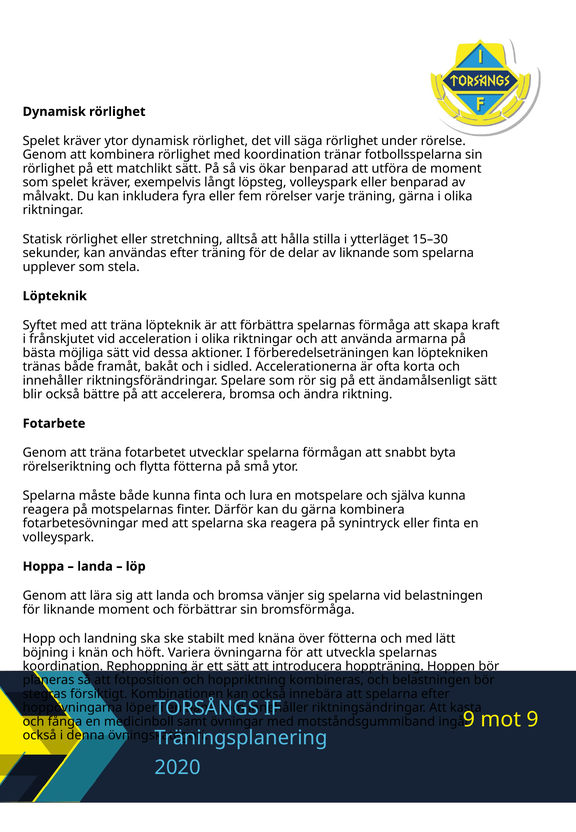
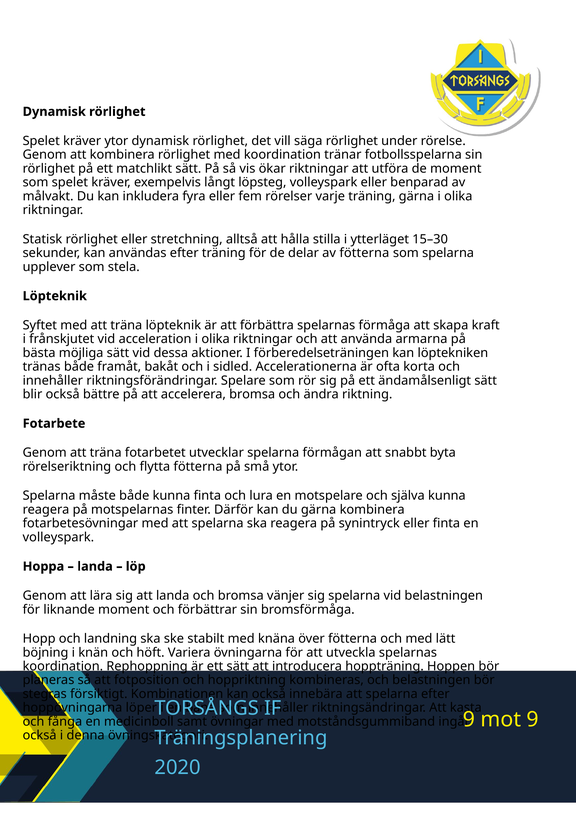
ökar benparad: benparad -> riktningar (319, 169)
av liknande: liknande -> fötterna (364, 253)
